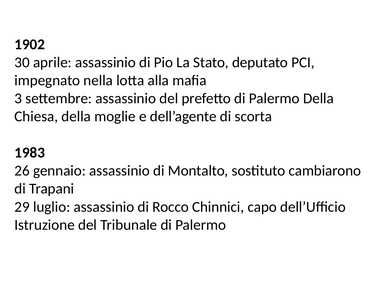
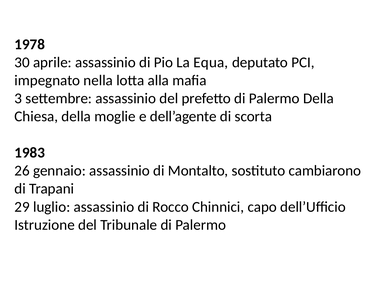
1902: 1902 -> 1978 (30, 44)
Stato: Stato -> Equa (211, 62)
